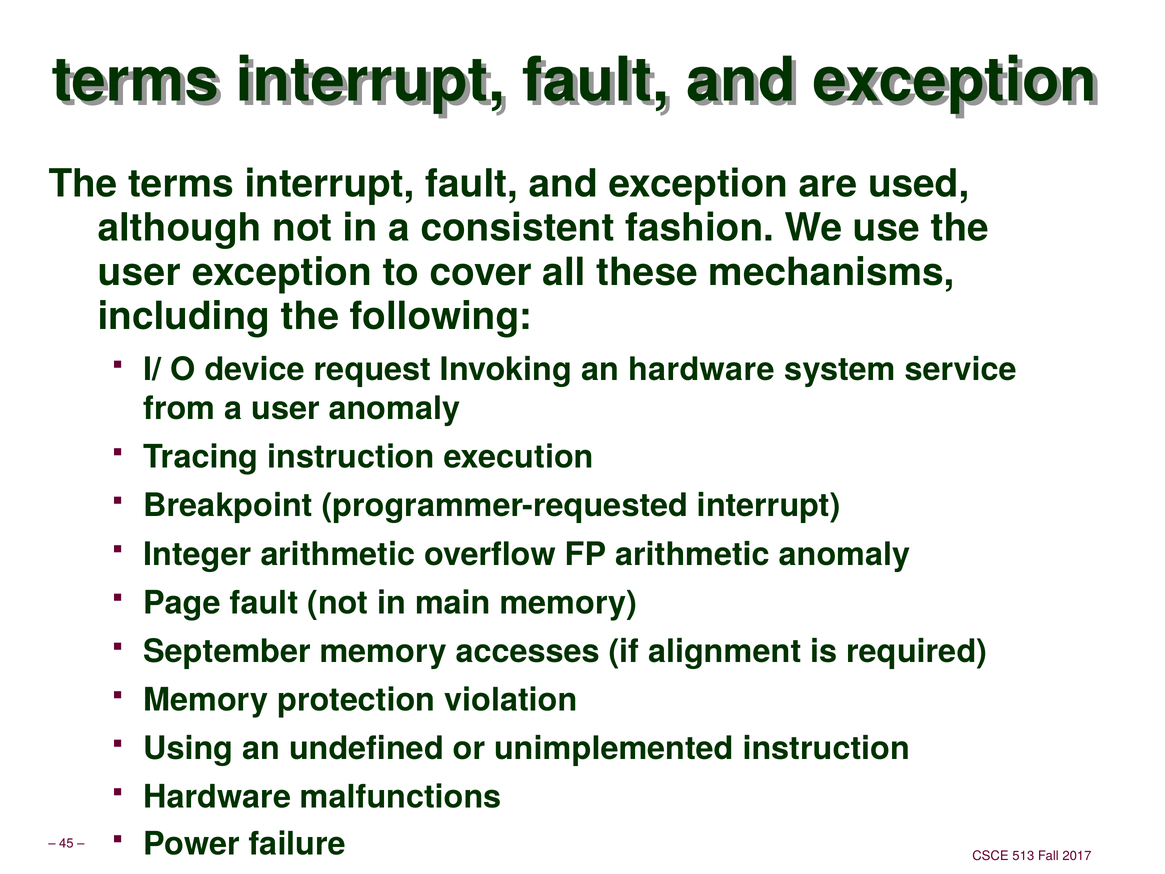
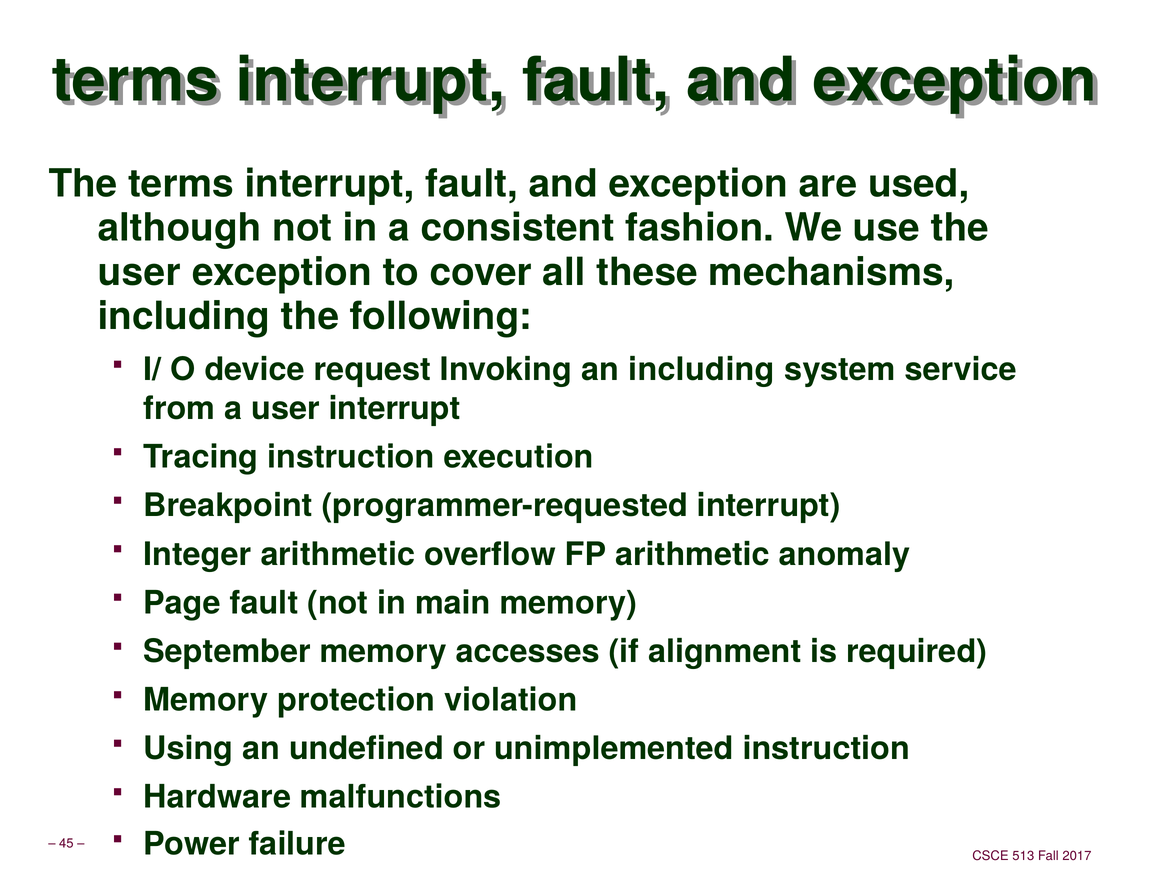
an hardware: hardware -> including (701, 370)
user anomaly: anomaly -> interrupt (394, 408)
